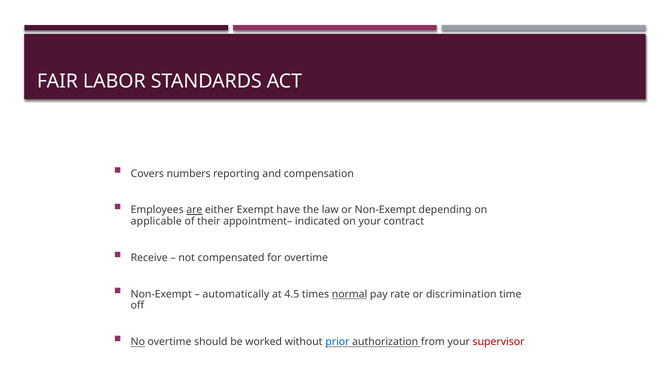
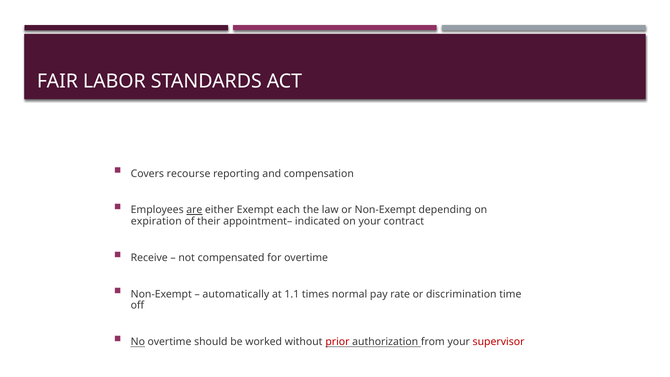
numbers: numbers -> recourse (189, 174)
have: have -> each (288, 210)
applicable: applicable -> expiration (156, 221)
4.5: 4.5 -> 1.1 (292, 294)
normal underline: present -> none (350, 294)
prior colour: blue -> red (337, 342)
